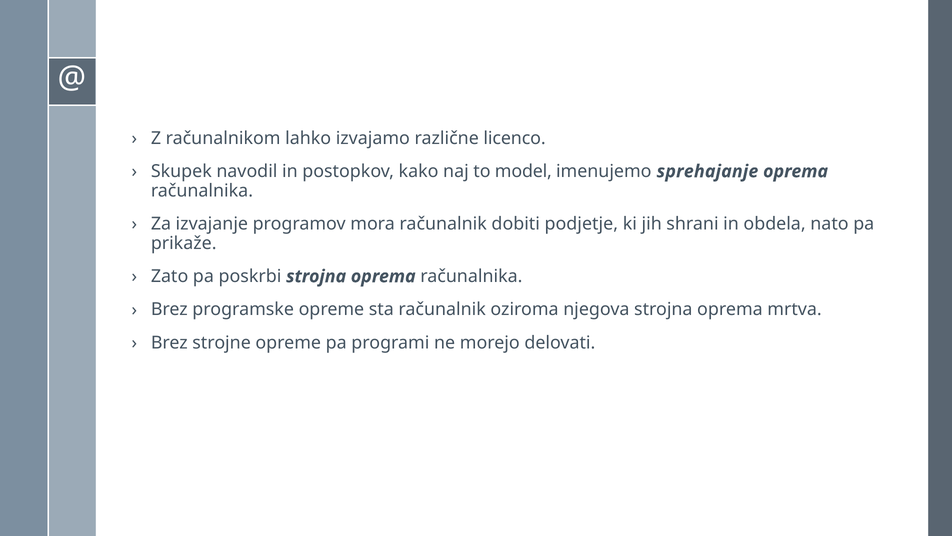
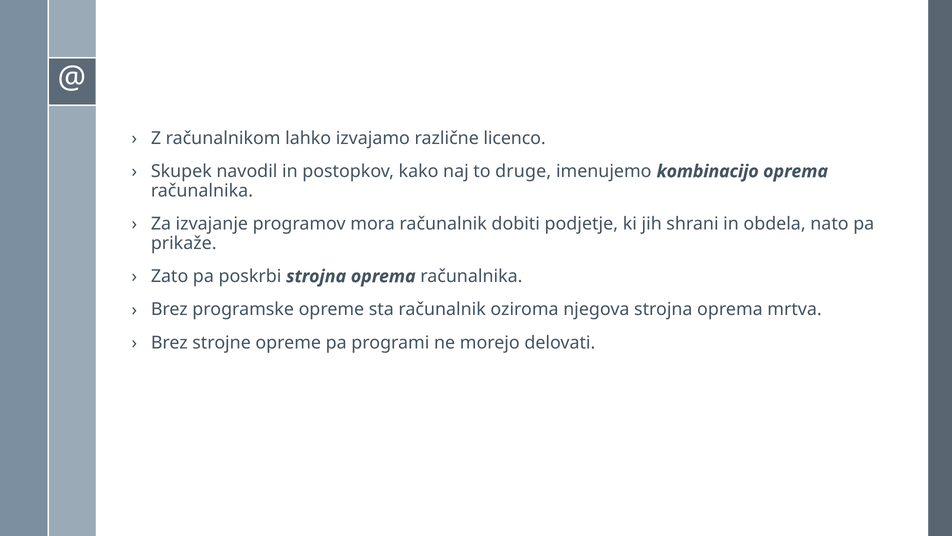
model: model -> druge (523, 171)
sprehajanje: sprehajanje -> kombinacijo (708, 171)
